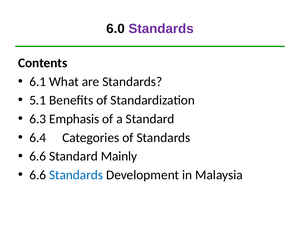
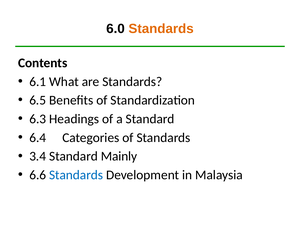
Standards colour: purple -> orange (161, 29)
5.1: 5.1 -> 6.5 (38, 100)
Emphasis: Emphasis -> Headings (74, 119)
6.6: 6.6 -> 3.4 (38, 156)
